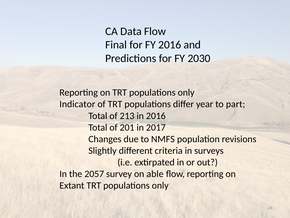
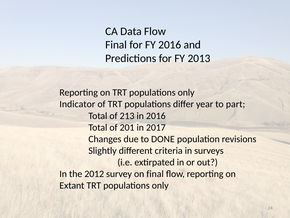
2030: 2030 -> 2013 (199, 58)
NMFS: NMFS -> DONE (163, 139)
2057: 2057 -> 2012 (94, 174)
on able: able -> final (155, 174)
